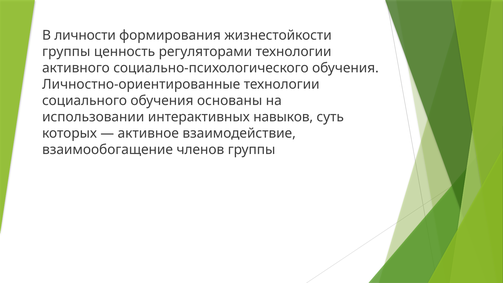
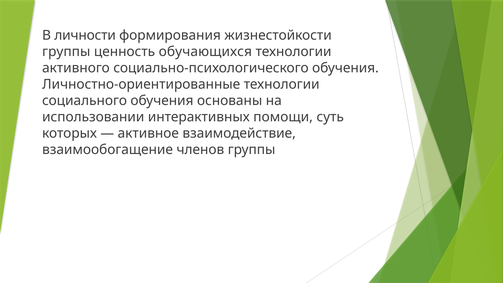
регуляторами: регуляторами -> обучающихся (205, 52)
навыков: навыков -> помощи (283, 117)
